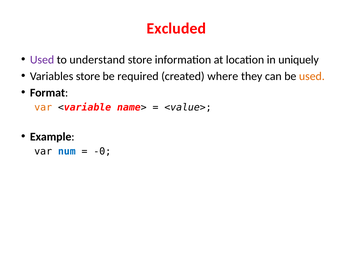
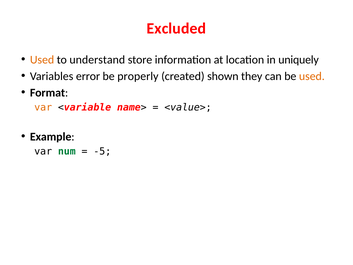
Used colour: purple -> orange (42, 60)
Variables store: store -> error (88, 76)
required: required -> properly (138, 76)
where: where -> shown (223, 76)
num colour: blue -> green (67, 151)
-0: -0 -> -5 (102, 151)
